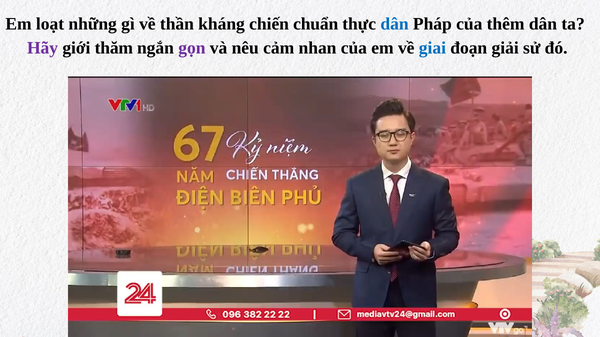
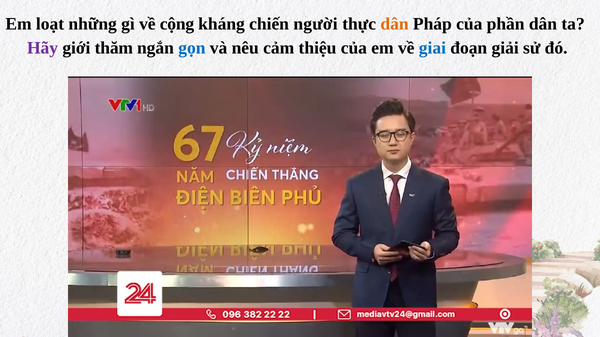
thần: thần -> cộng (177, 24)
chuẩn: chuẩn -> người (316, 24)
dân colour: blue -> orange (395, 24)
thêm: thêm -> phần (506, 24)
gọn colour: purple -> blue (192, 48)
nhan: nhan -> thiệu (318, 48)
